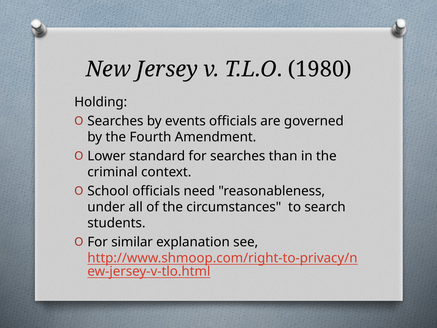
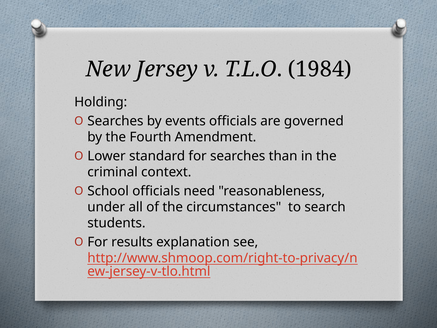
1980: 1980 -> 1984 (320, 69)
similar: similar -> results (132, 242)
